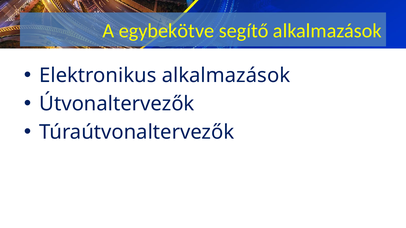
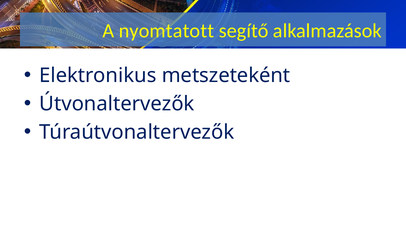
egybekötve: egybekötve -> nyomtatott (166, 31)
Elektronikus alkalmazások: alkalmazások -> metszeteként (226, 76)
